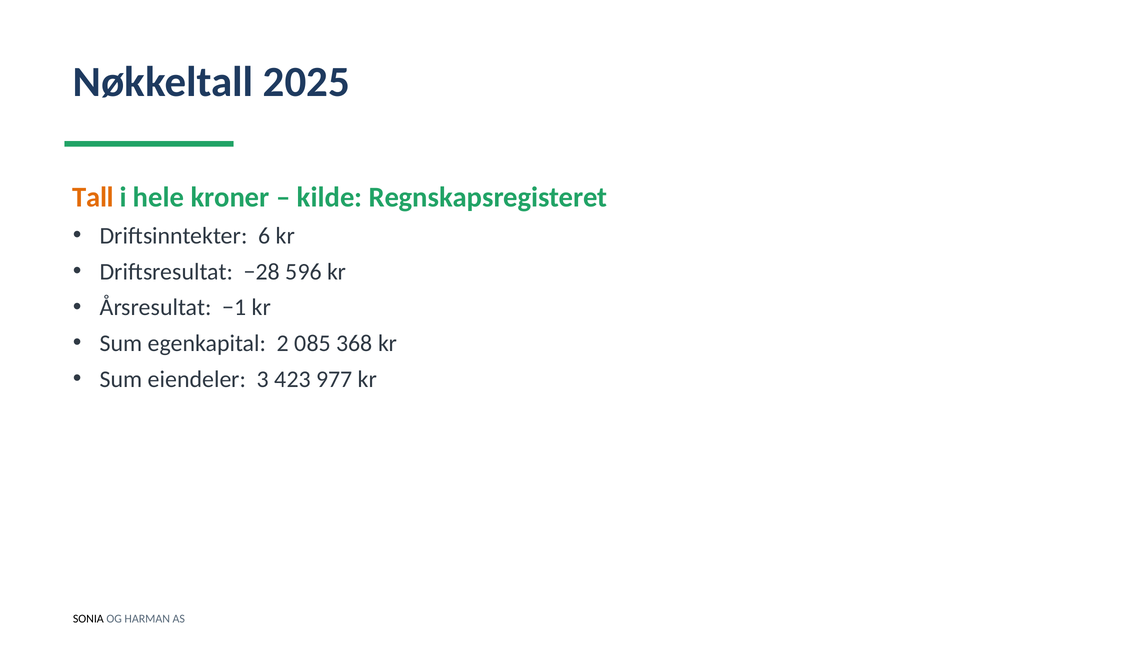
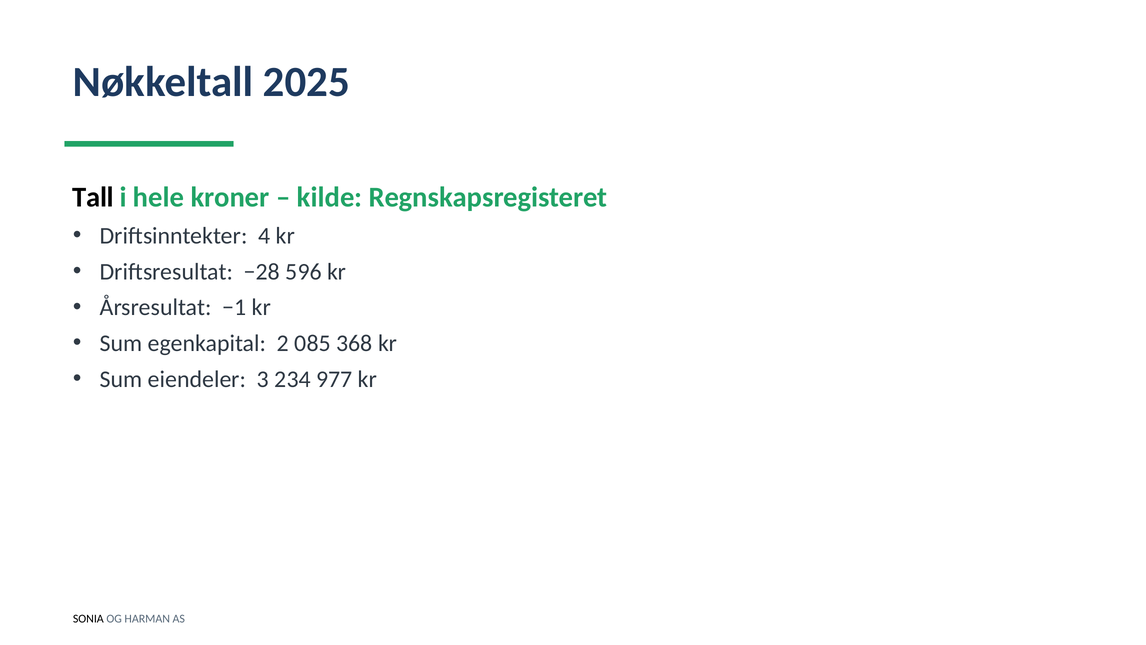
Tall colour: orange -> black (93, 197)
6: 6 -> 4 (264, 236)
423: 423 -> 234 (293, 379)
